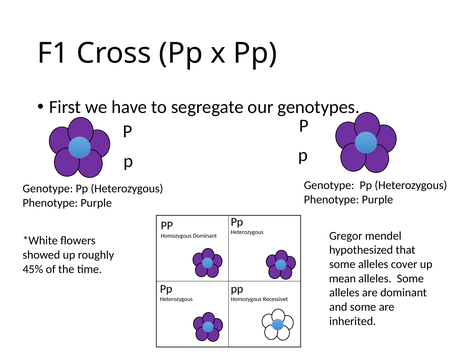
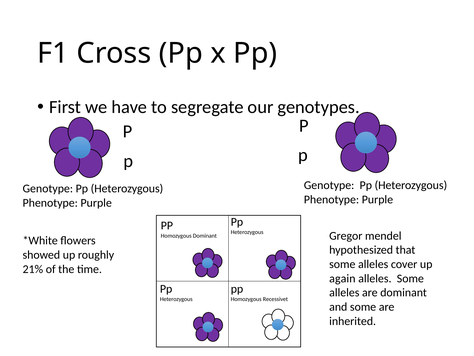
45%: 45% -> 21% (33, 269)
mean: mean -> again (342, 278)
